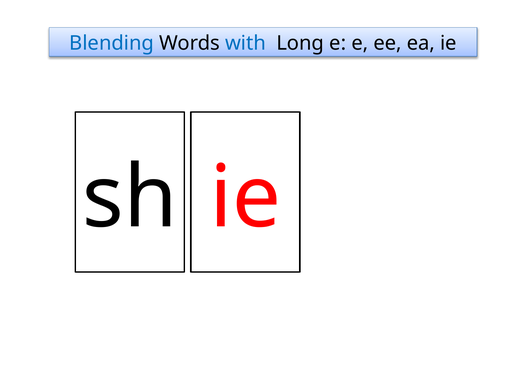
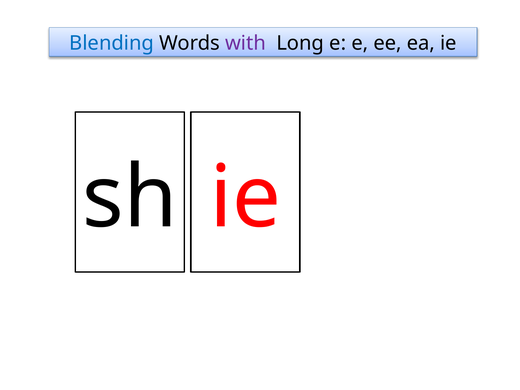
with colour: blue -> purple (246, 43)
